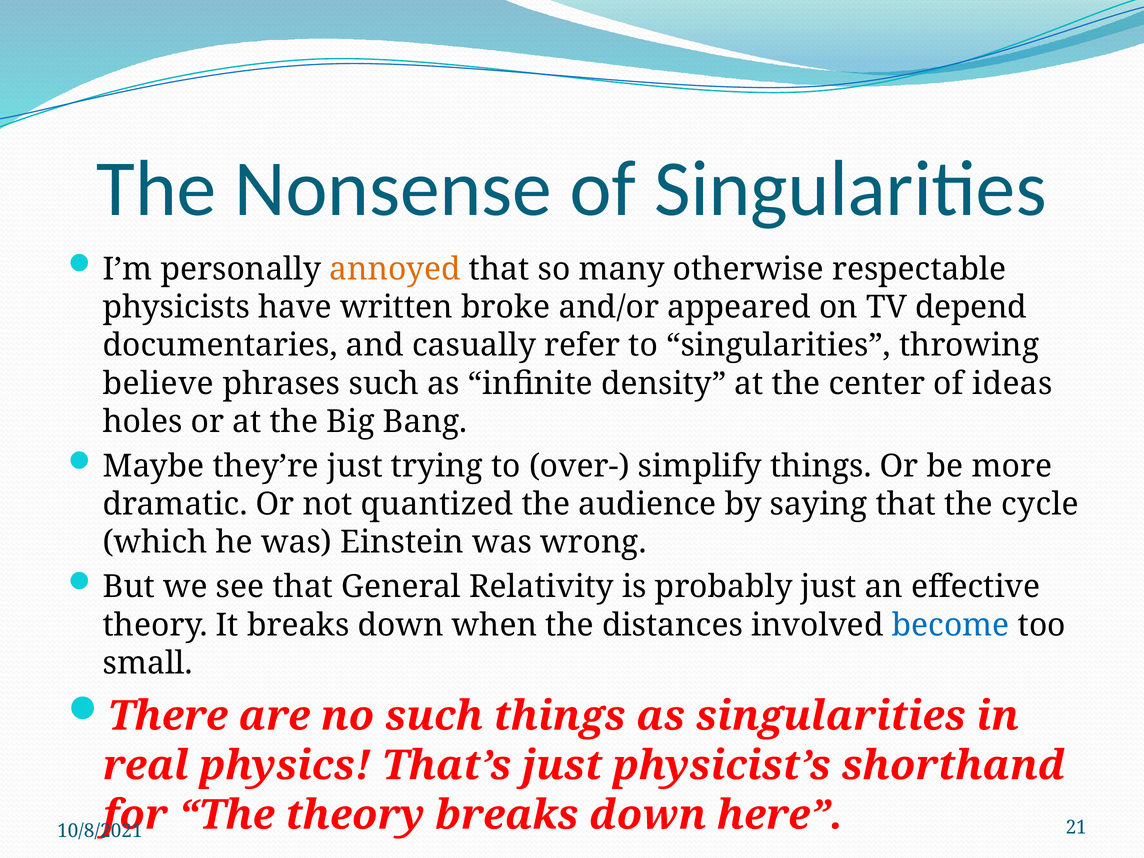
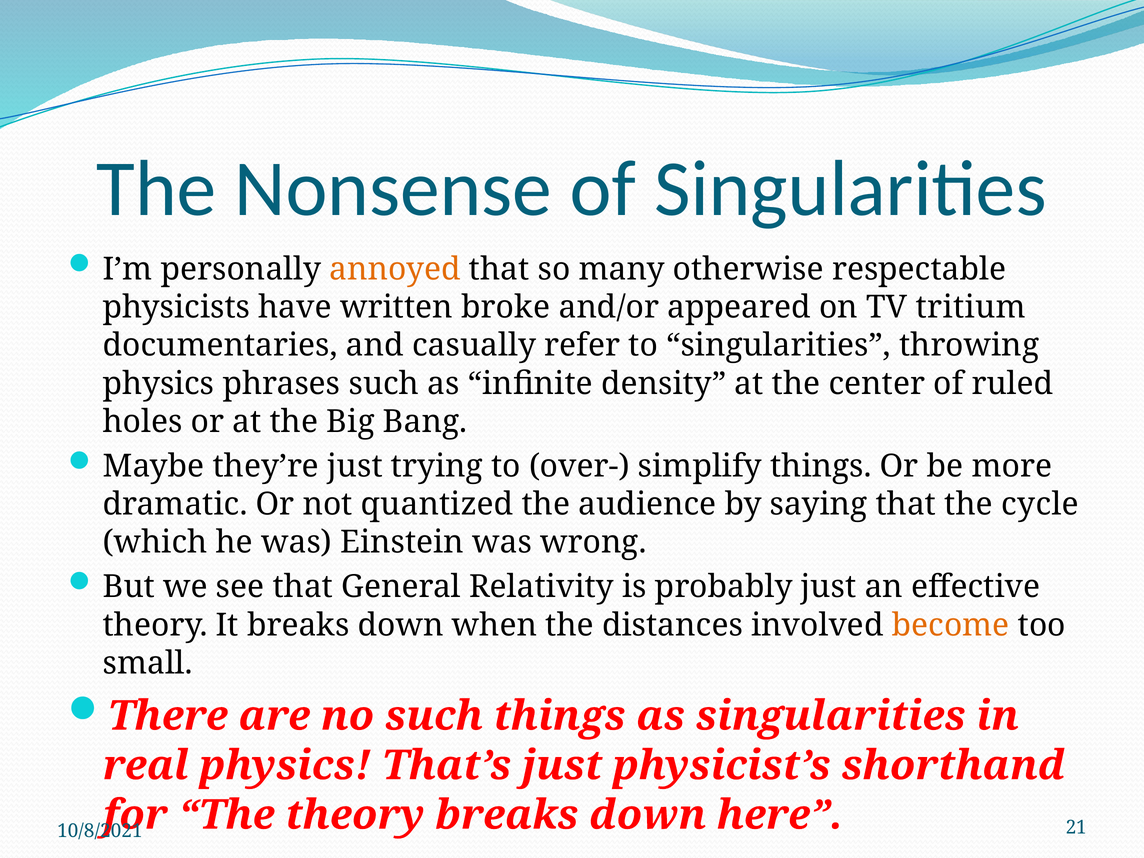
depend: depend -> tritium (971, 307)
believe: believe -> physics (159, 384)
ideas: ideas -> ruled (1013, 384)
become colour: blue -> orange (951, 625)
